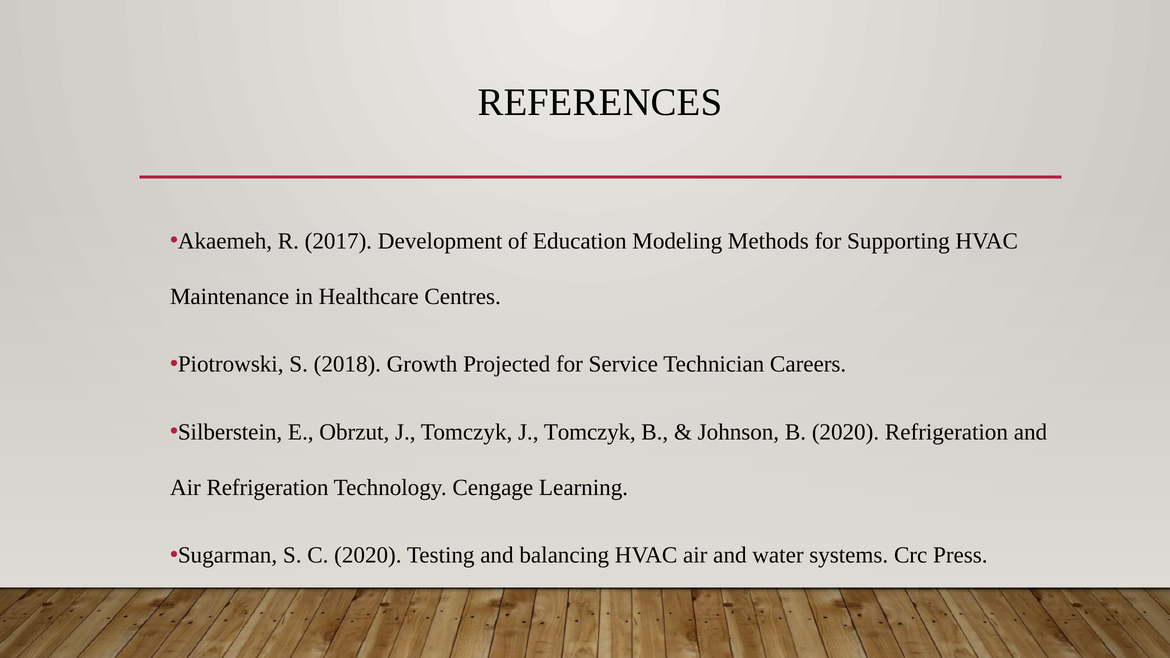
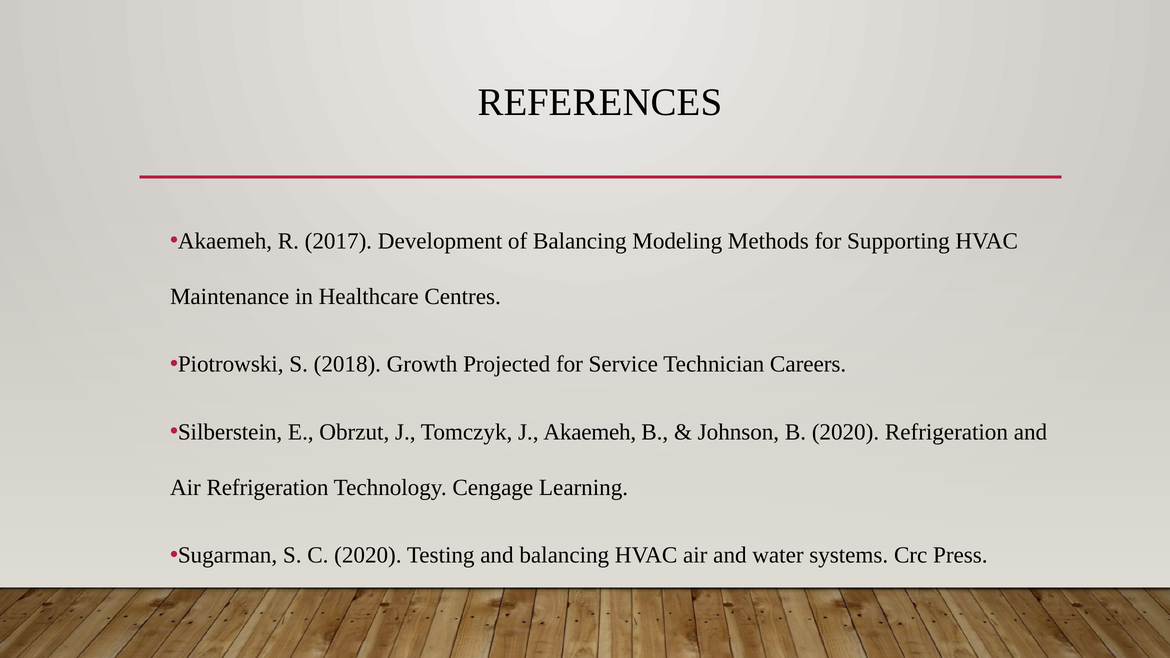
of Education: Education -> Balancing (580, 241)
Tomczyk J Tomczyk: Tomczyk -> Akaemeh (590, 432)
